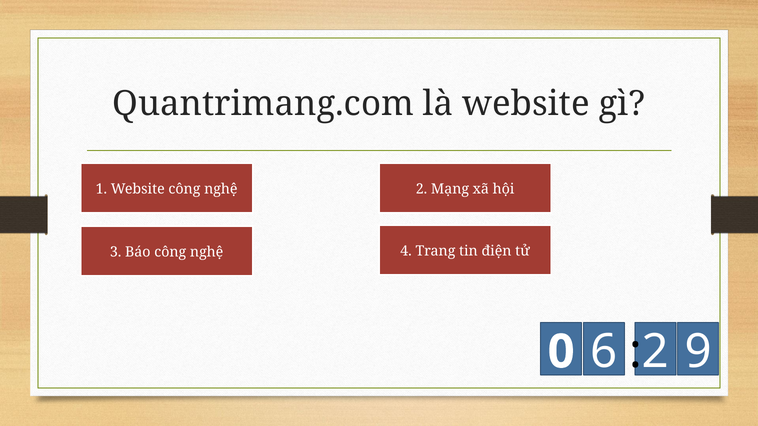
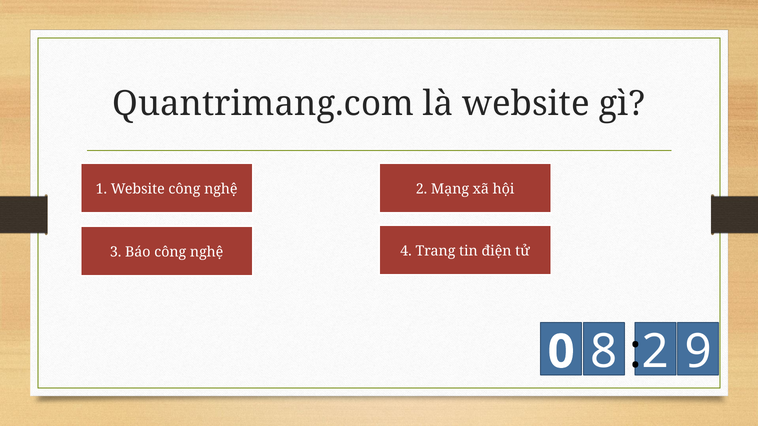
6: 6 -> 8 (604, 352)
